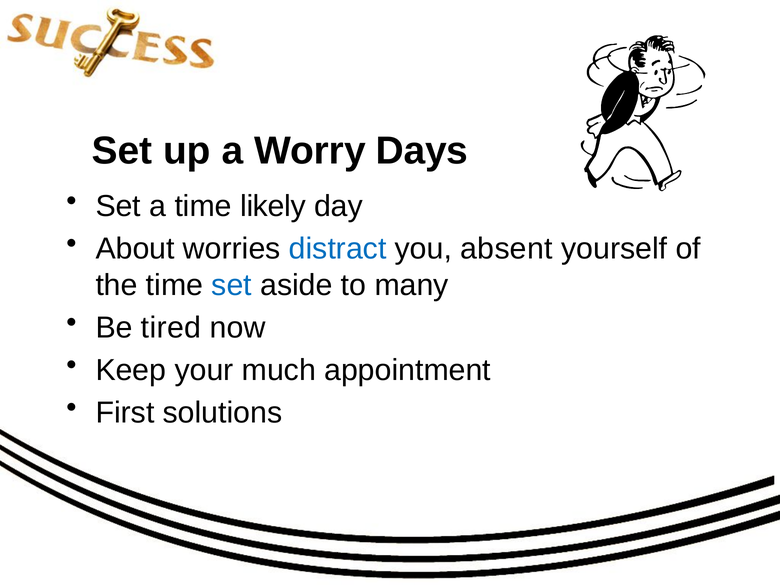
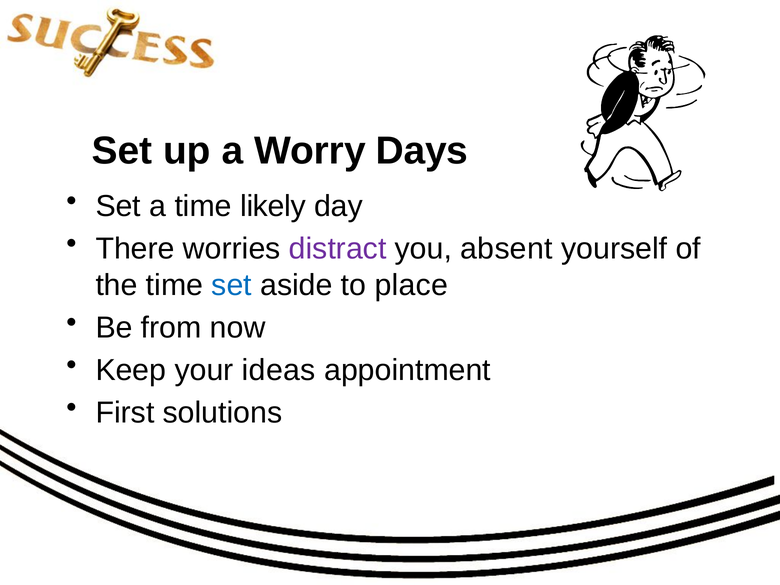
About: About -> There (135, 249)
distract colour: blue -> purple (338, 249)
many: many -> place (411, 285)
tired: tired -> from (171, 328)
much: much -> ideas (279, 370)
